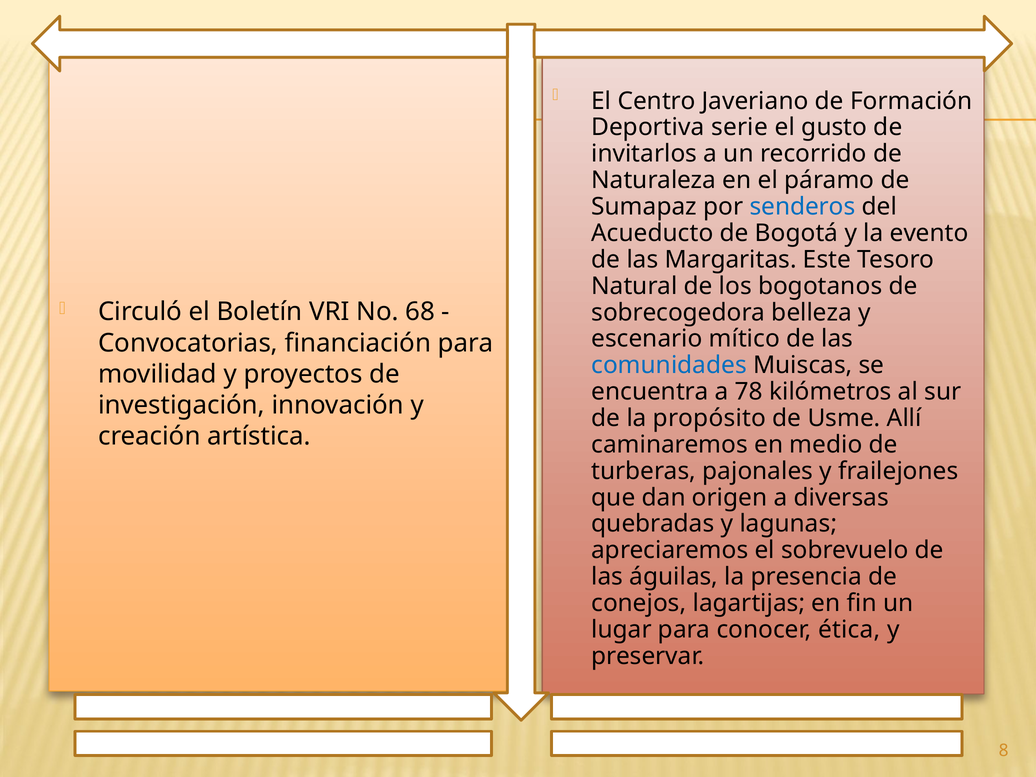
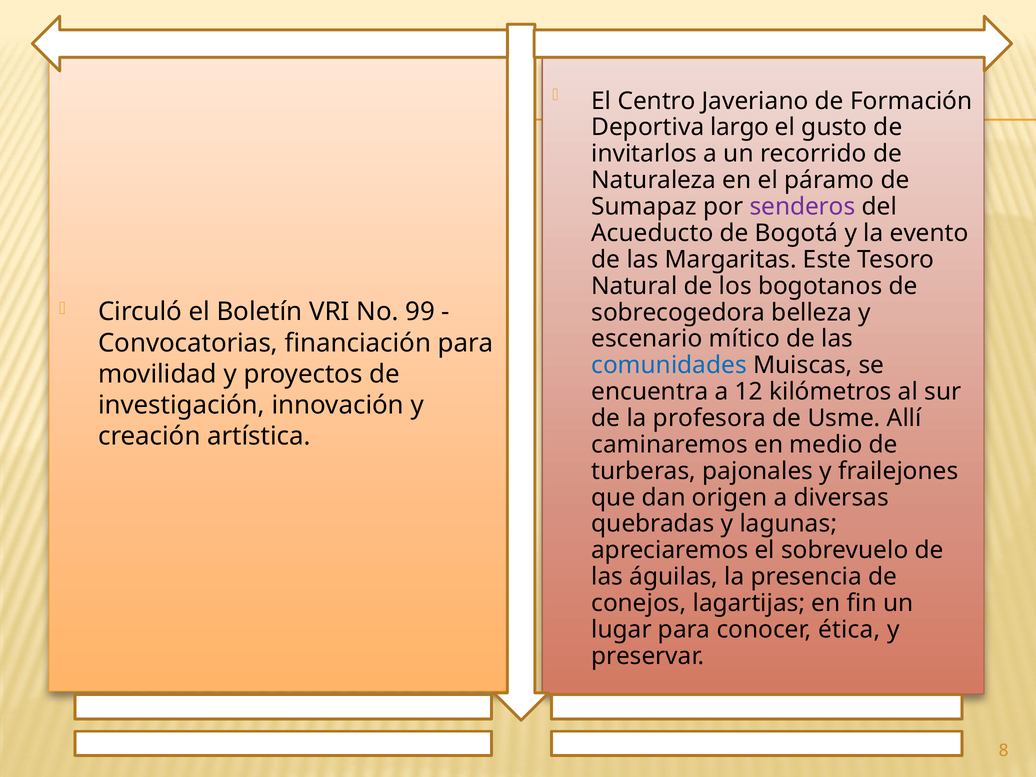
serie: serie -> largo (740, 127)
senderos colour: blue -> purple (803, 207)
68: 68 -> 99 (420, 312)
78: 78 -> 12 (749, 392)
propósito: propósito -> profesora (709, 418)
